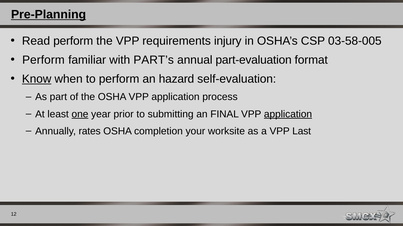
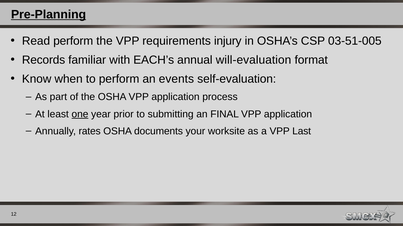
03-58-005: 03-58-005 -> 03-51-005 (355, 41)
Perform: Perform -> Records (44, 60)
PART’s: PART’s -> EACH’s (154, 60)
part-evaluation: part-evaluation -> will-evaluation (253, 60)
Know underline: present -> none (37, 79)
hazard: hazard -> events (176, 79)
application underline: present -> none (288, 114)
completion: completion -> documents (158, 132)
